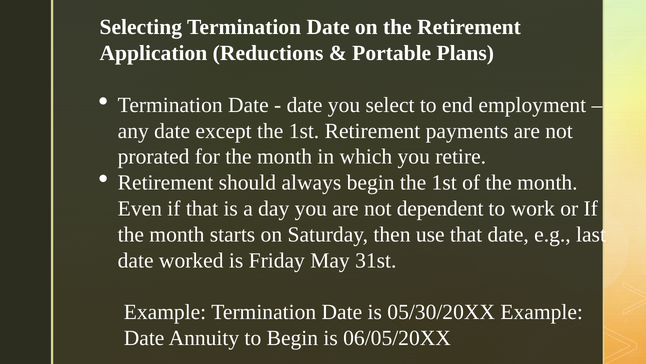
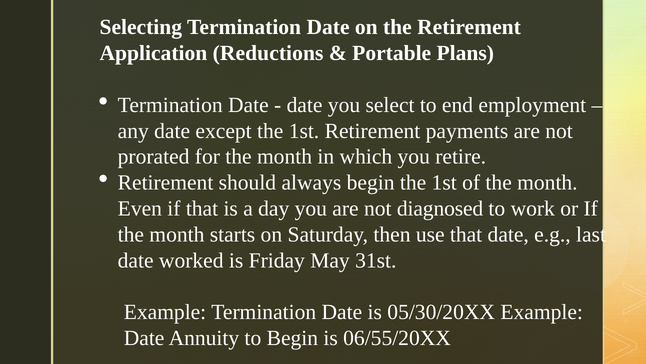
dependent: dependent -> diagnosed (440, 208)
06/05/20XX: 06/05/20XX -> 06/55/20XX (397, 337)
